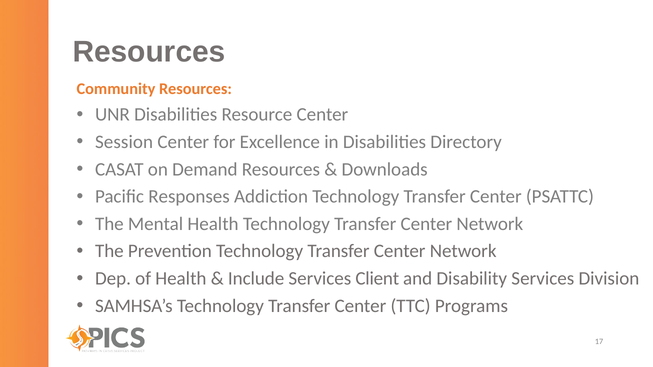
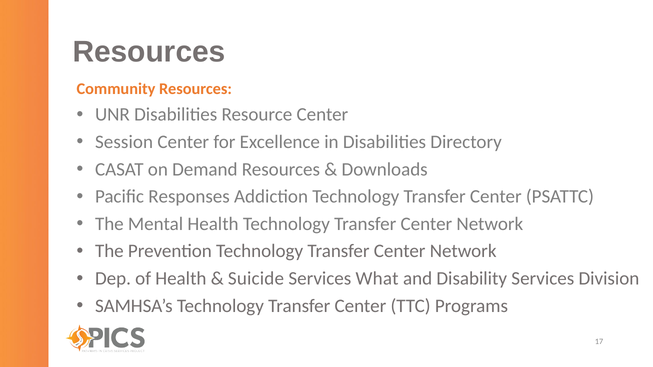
Include: Include -> Suicide (256, 279)
Client: Client -> What (377, 279)
